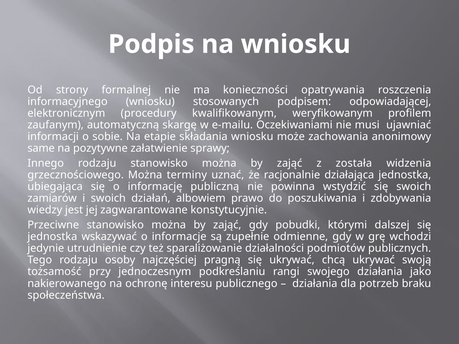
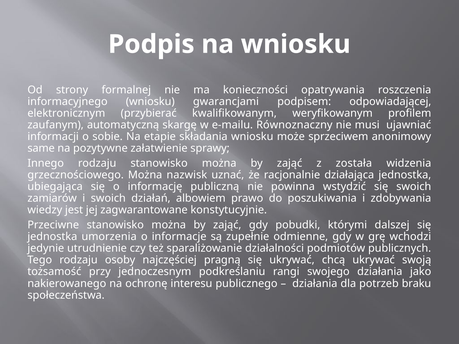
stosowanych: stosowanych -> gwarancjami (226, 102)
procedury: procedury -> przybierać (149, 113)
Oczekiwaniami: Oczekiwaniami -> Równoznaczny (294, 125)
zachowania: zachowania -> sprzeciwem (338, 137)
terminy: terminy -> nazwisk (187, 175)
wskazywać: wskazywać -> umorzenia (109, 237)
